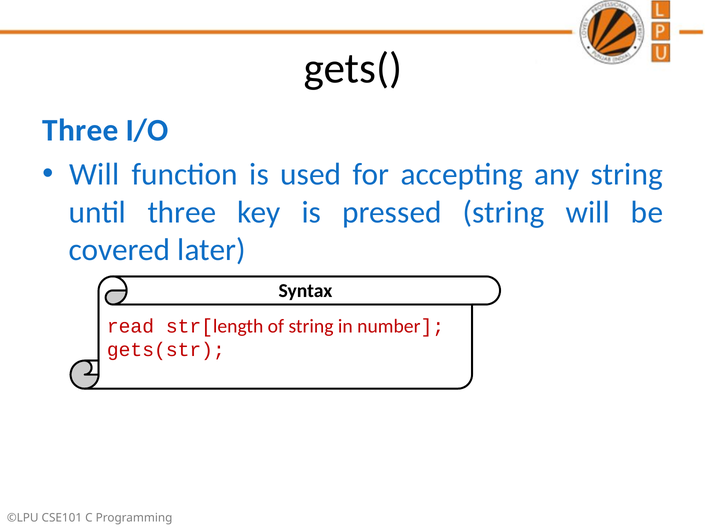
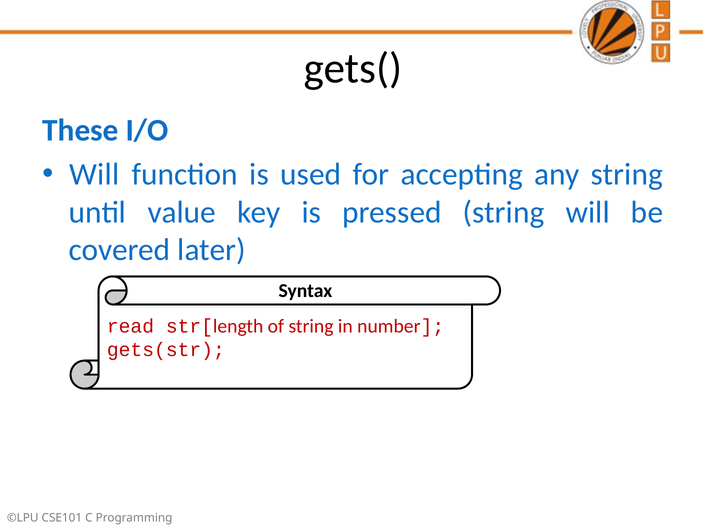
Three: Three -> These (80, 130)
until three: three -> value (182, 212)
